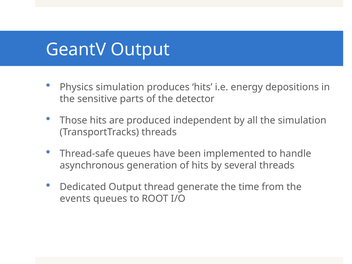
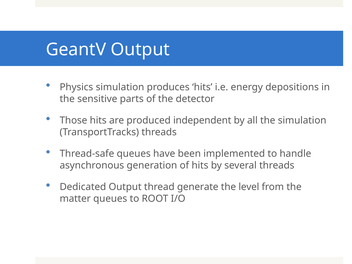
time: time -> level (249, 187)
events: events -> matter (75, 199)
